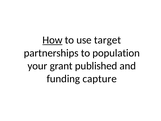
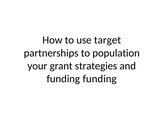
How underline: present -> none (52, 40)
published: published -> strategies (96, 66)
funding capture: capture -> funding (100, 79)
